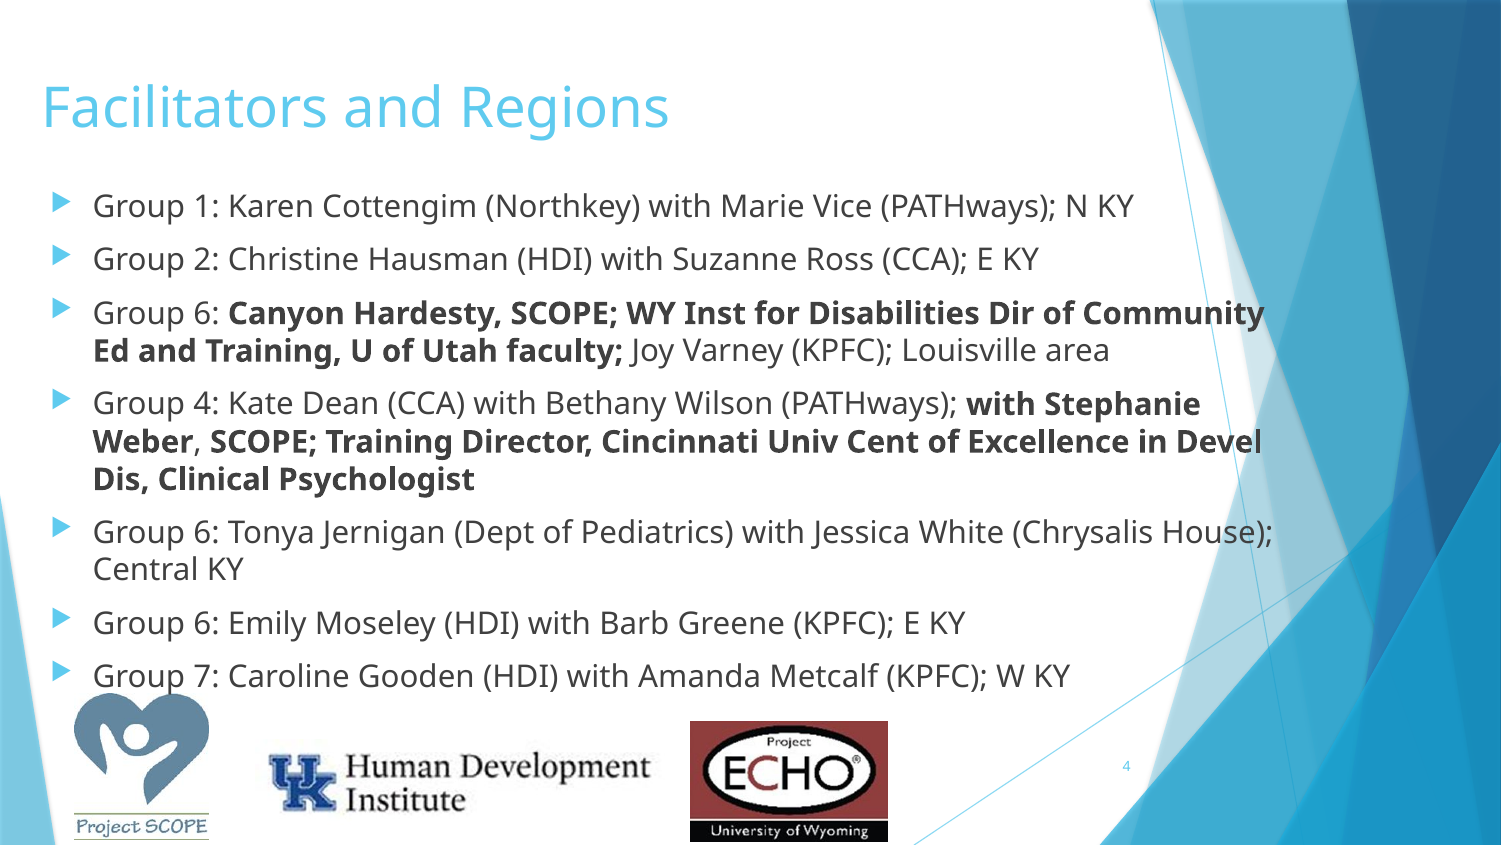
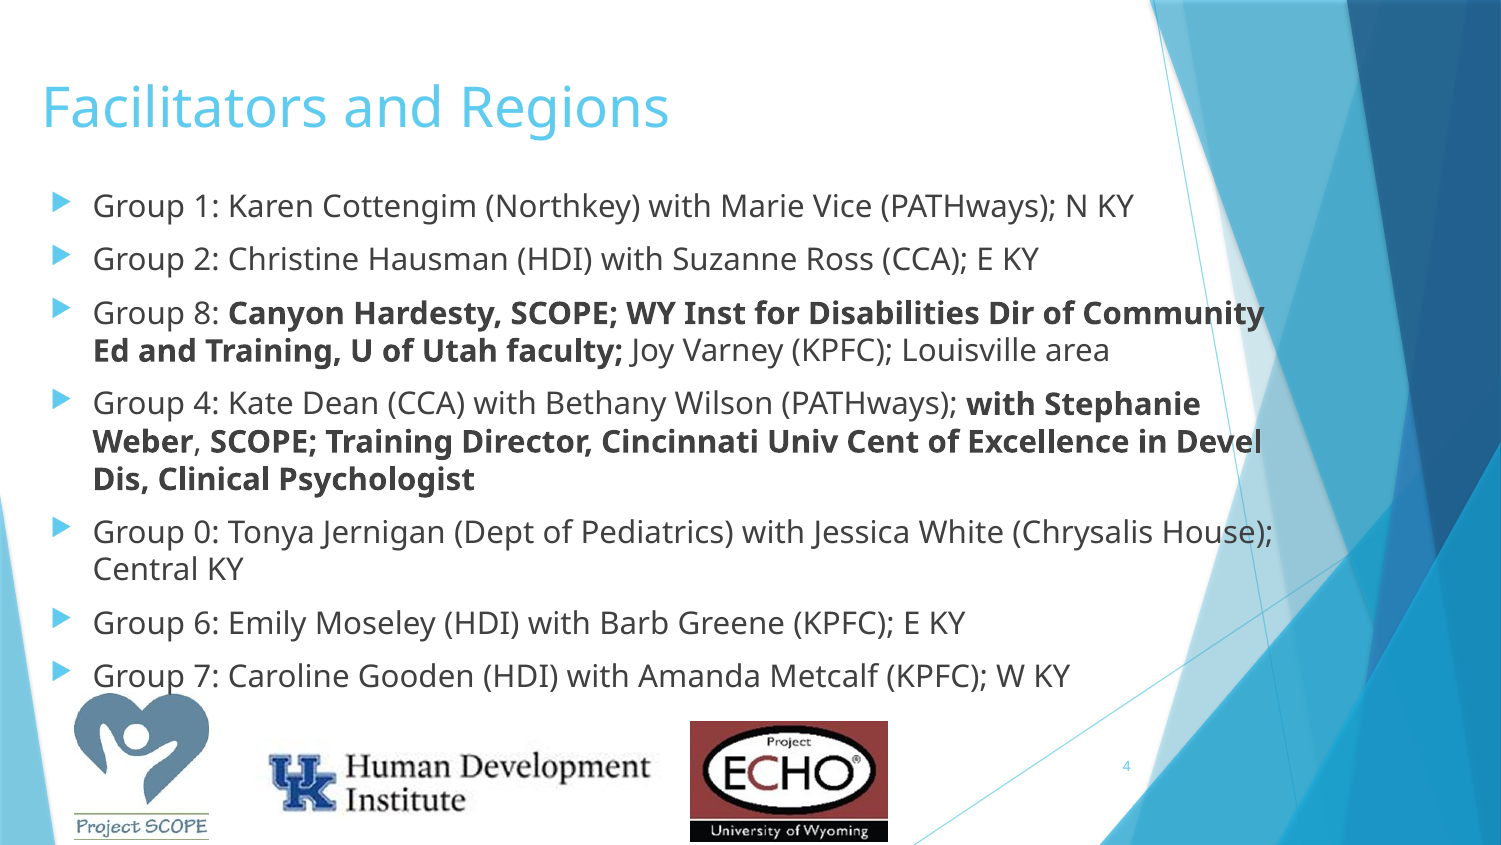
6: 6 -> 8 (207, 314)
6: 6 -> 0 (207, 533)
